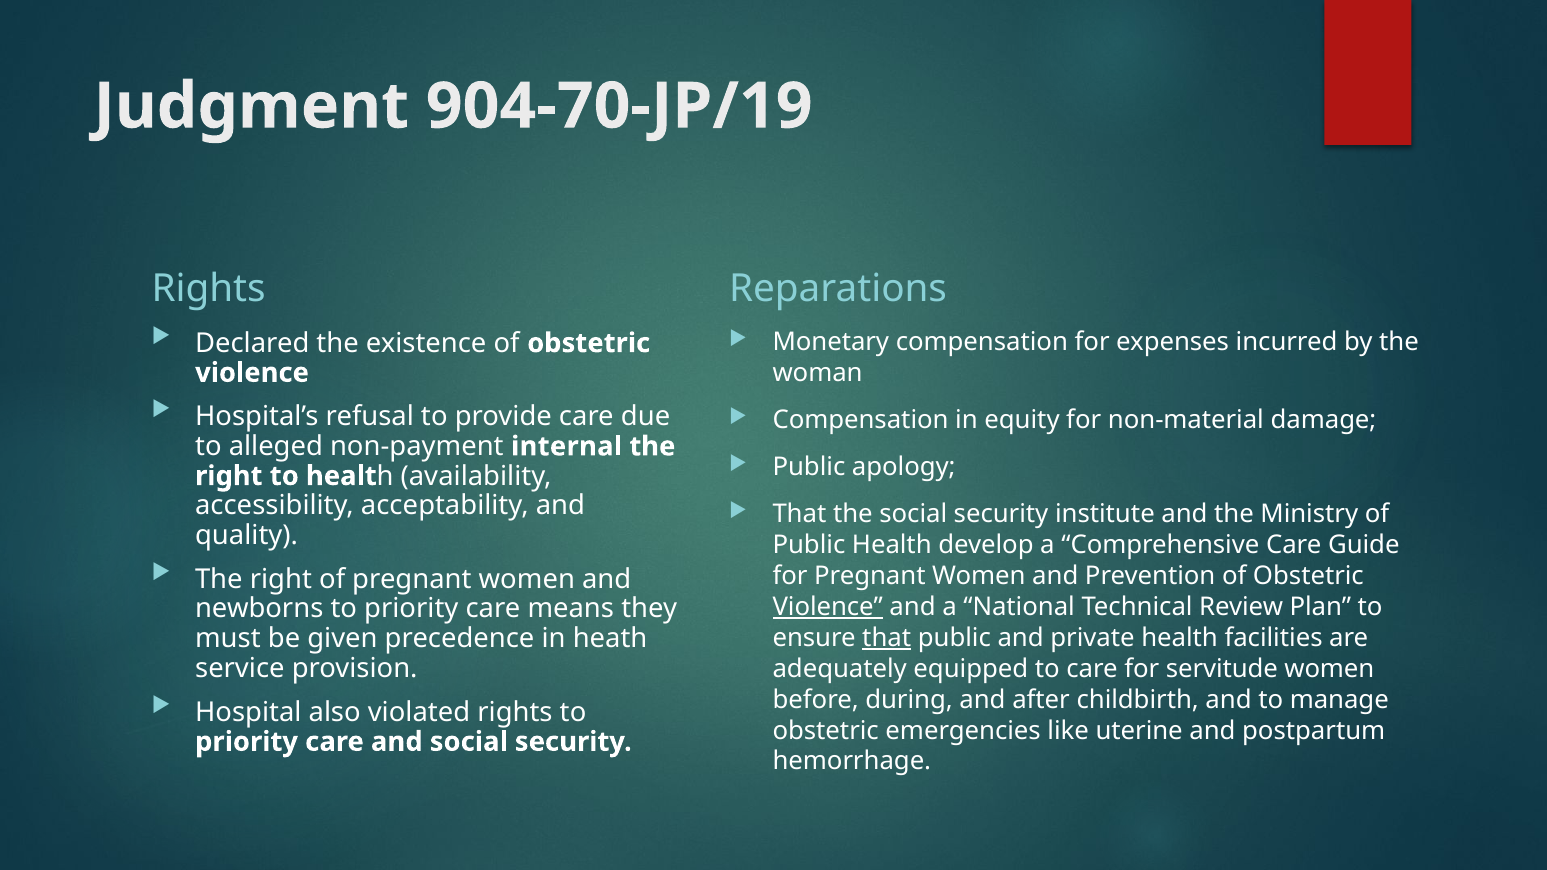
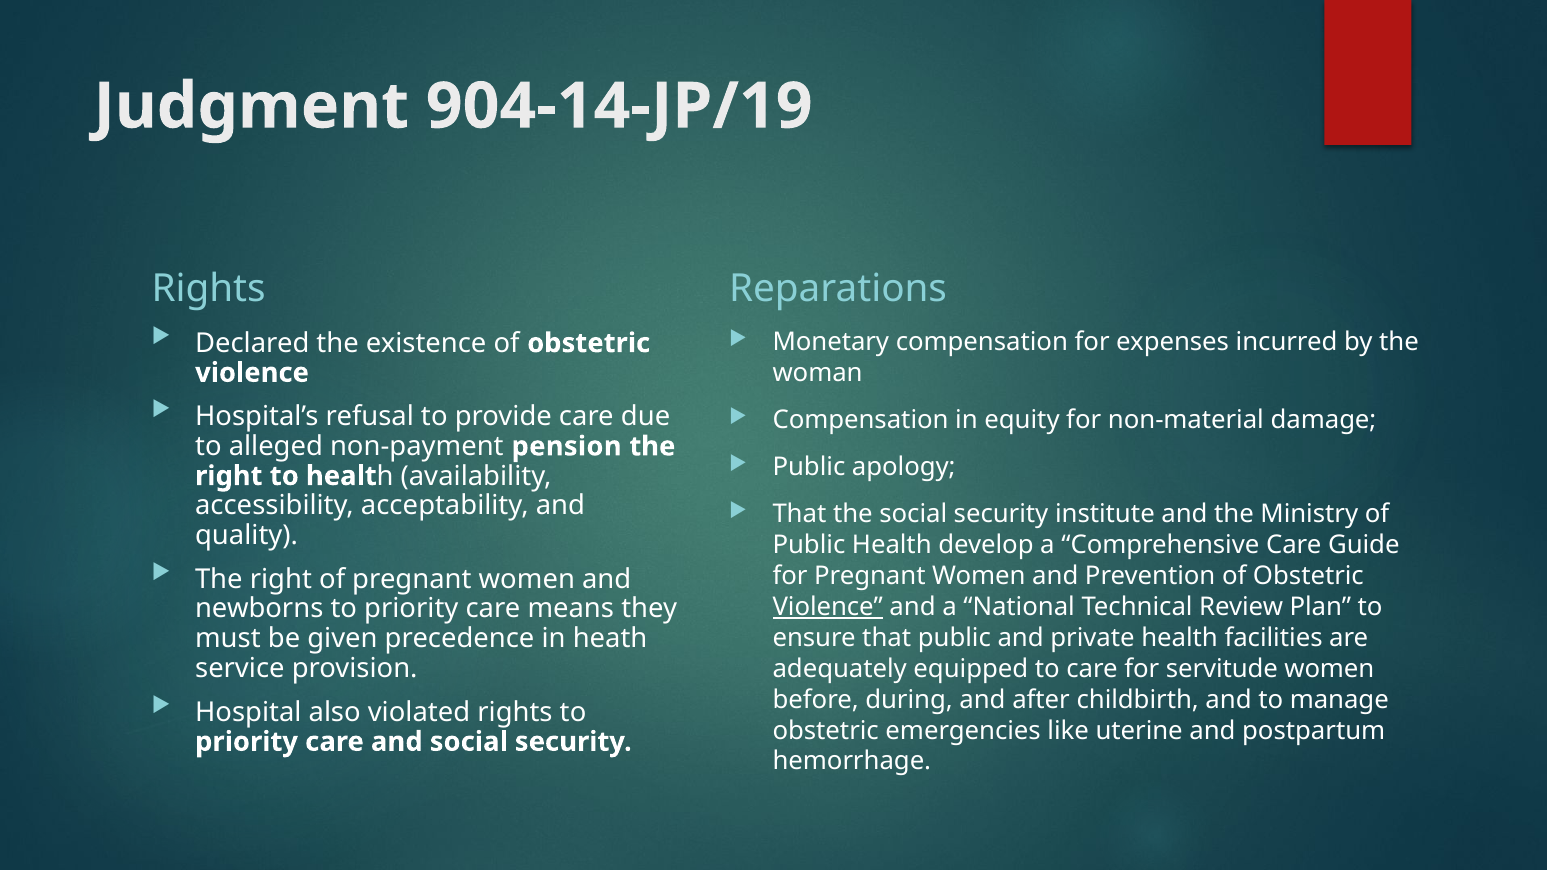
904-70-JP/19: 904-70-JP/19 -> 904-14-JP/19 (619, 106)
internal: internal -> pension (567, 447)
that underline: present -> none (887, 638)
